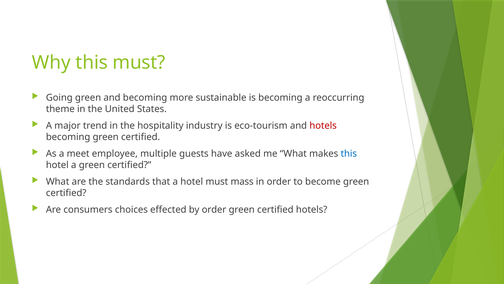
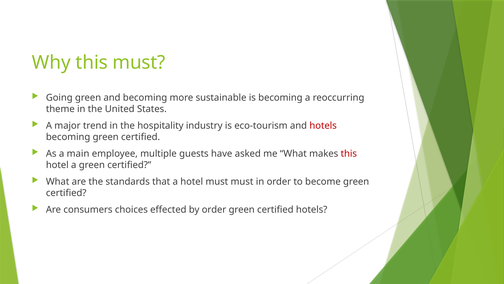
meet: meet -> main (78, 153)
this colour: blue -> red (349, 153)
must mass: mass -> must (242, 181)
